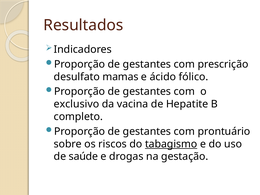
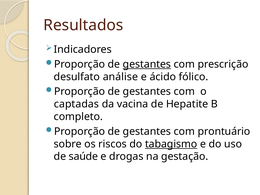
gestantes underline: none -> present (147, 64)
mamas: mamas -> análise (120, 77)
exclusivo: exclusivo -> captadas (76, 104)
